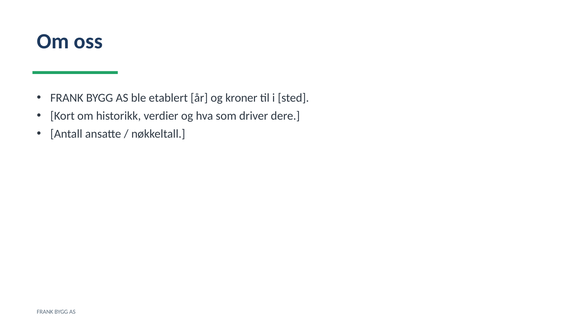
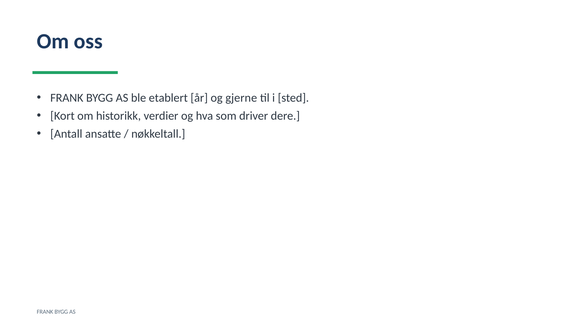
kroner: kroner -> gjerne (241, 98)
